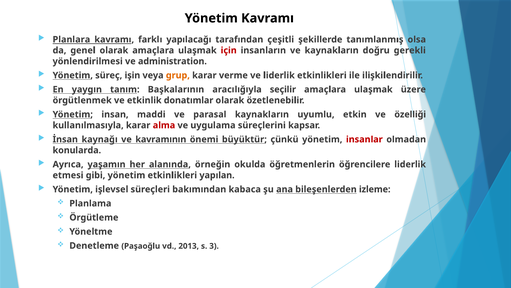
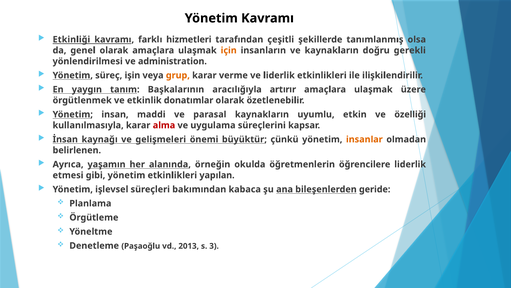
Planlara: Planlara -> Etkinliği (71, 39)
yapılacağı: yapılacağı -> hizmetleri (189, 39)
için colour: red -> orange (229, 50)
seçilir: seçilir -> artırır (283, 89)
kavramının: kavramının -> gelişmeleri (161, 139)
insanlar colour: red -> orange (364, 139)
konularda: konularda -> belirlenen (77, 150)
izleme: izleme -> geride (375, 189)
